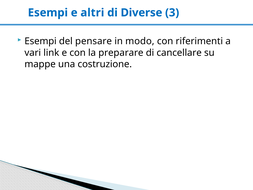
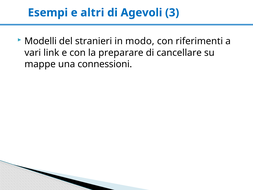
Diverse: Diverse -> Agevoli (141, 13)
Esempi: Esempi -> Modelli (41, 41)
pensare: pensare -> stranieri (94, 41)
costruzione: costruzione -> connessioni (105, 64)
